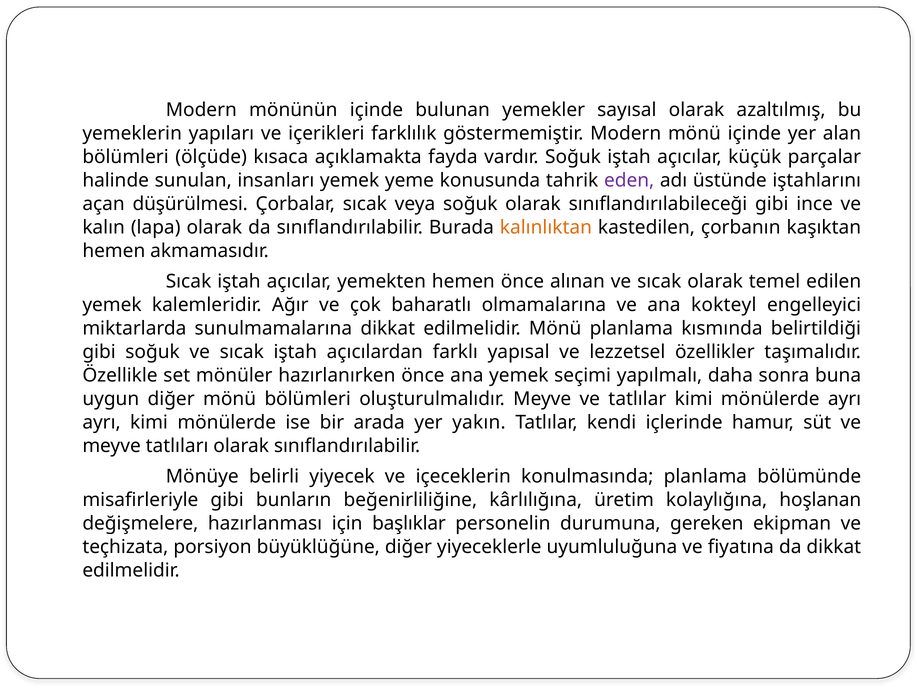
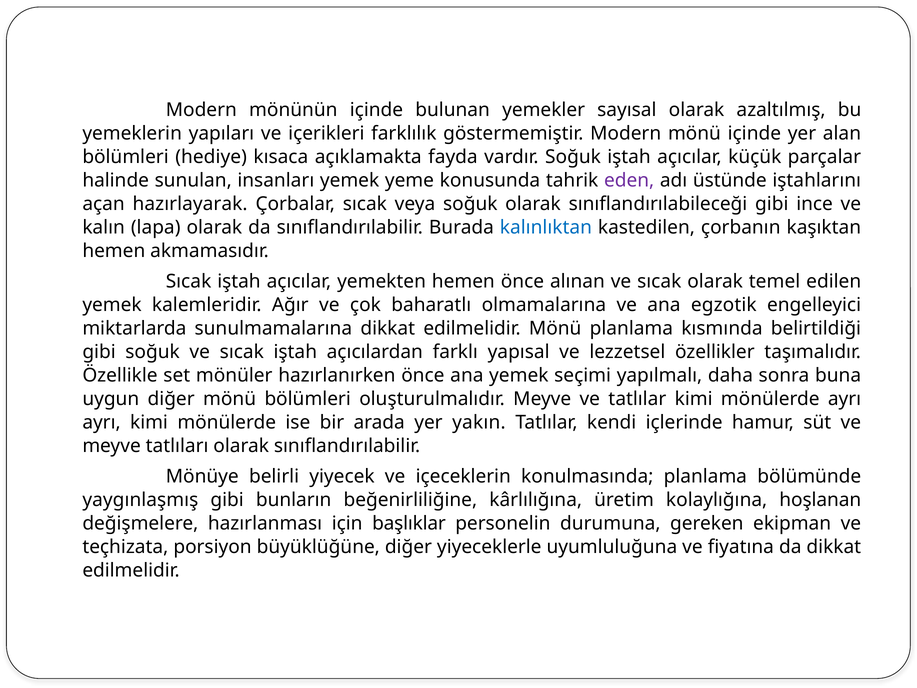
ölçüde: ölçüde -> hediye (211, 157)
düşürülmesi: düşürülmesi -> hazırlayarak (190, 204)
kalınlıktan colour: orange -> blue (546, 227)
kokteyl: kokteyl -> egzotik (724, 305)
misafirleriyle: misafirleriyle -> yaygınlaşmış (140, 500)
